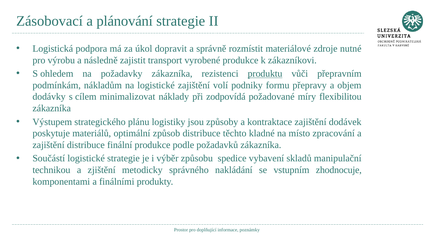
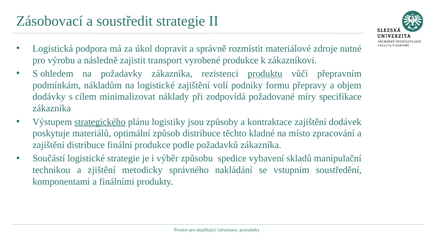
plánování: plánování -> soustředit (125, 21)
flexibilitou: flexibilitou -> specifikace (340, 97)
strategického underline: none -> present (100, 122)
zhodnocuje: zhodnocuje -> soustředění (339, 170)
